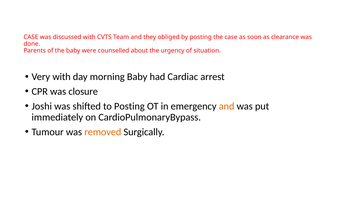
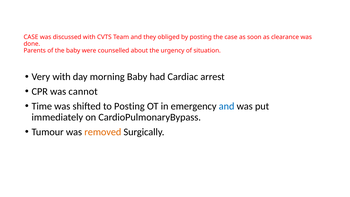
closure: closure -> cannot (83, 91)
Joshi: Joshi -> Time (42, 106)
and colour: orange -> blue (227, 106)
